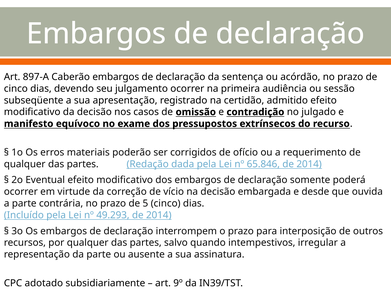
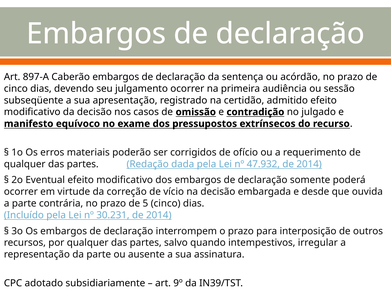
65.846: 65.846 -> 47.932 (263, 164)
49.293: 49.293 -> 30.231 (113, 215)
